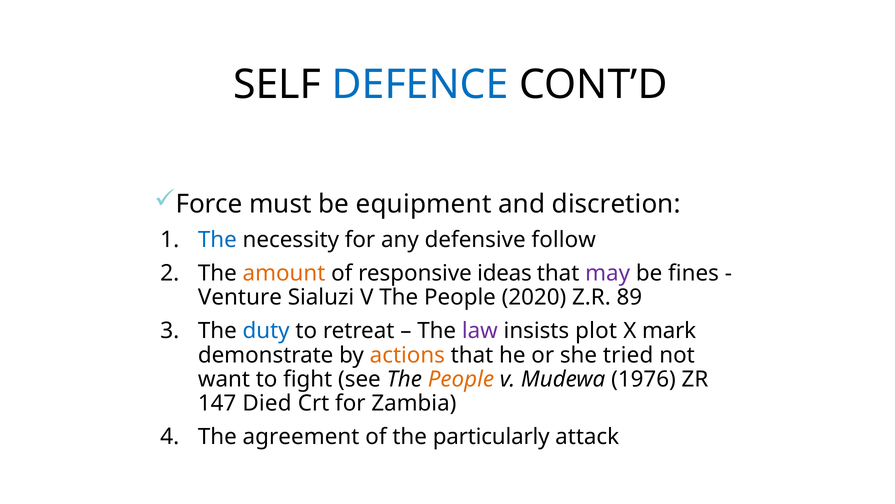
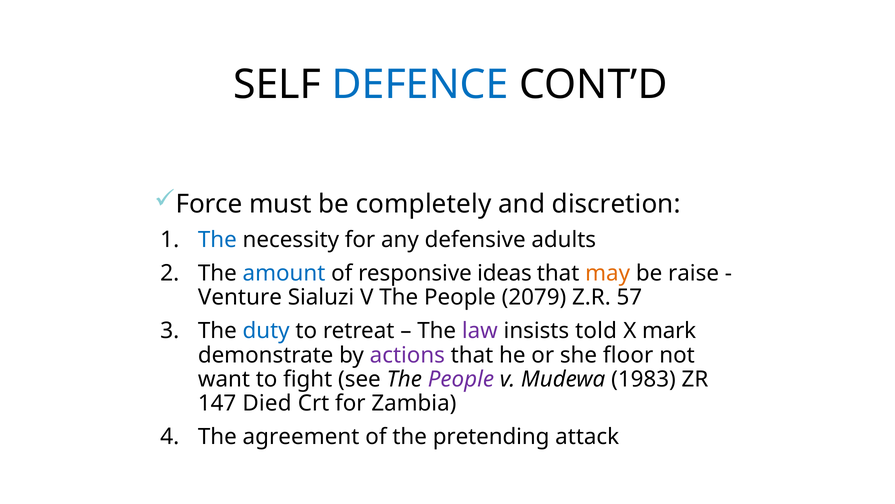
equipment: equipment -> completely (424, 204)
follow: follow -> adults (564, 240)
amount colour: orange -> blue (284, 273)
may colour: purple -> orange (608, 273)
fines: fines -> raise (694, 273)
2020: 2020 -> 2079 (534, 297)
89: 89 -> 57 (629, 297)
plot: plot -> told (596, 331)
actions colour: orange -> purple (407, 355)
tried: tried -> floor (628, 355)
People colour: orange -> purple (461, 379)
1976: 1976 -> 1983 (643, 379)
particularly: particularly -> pretending (491, 437)
